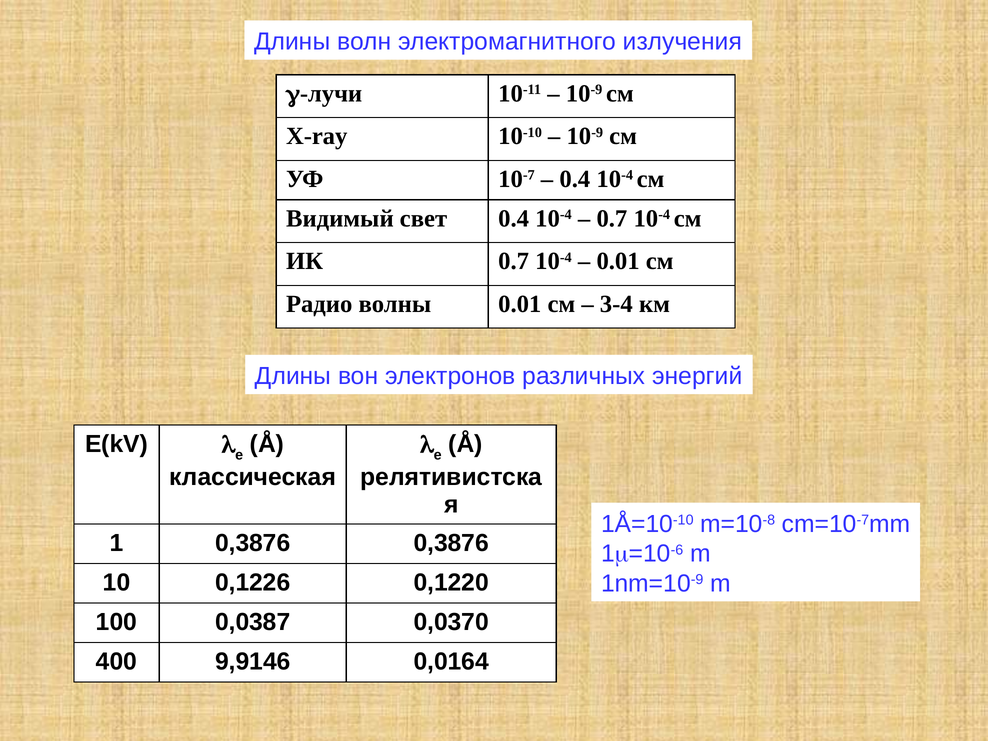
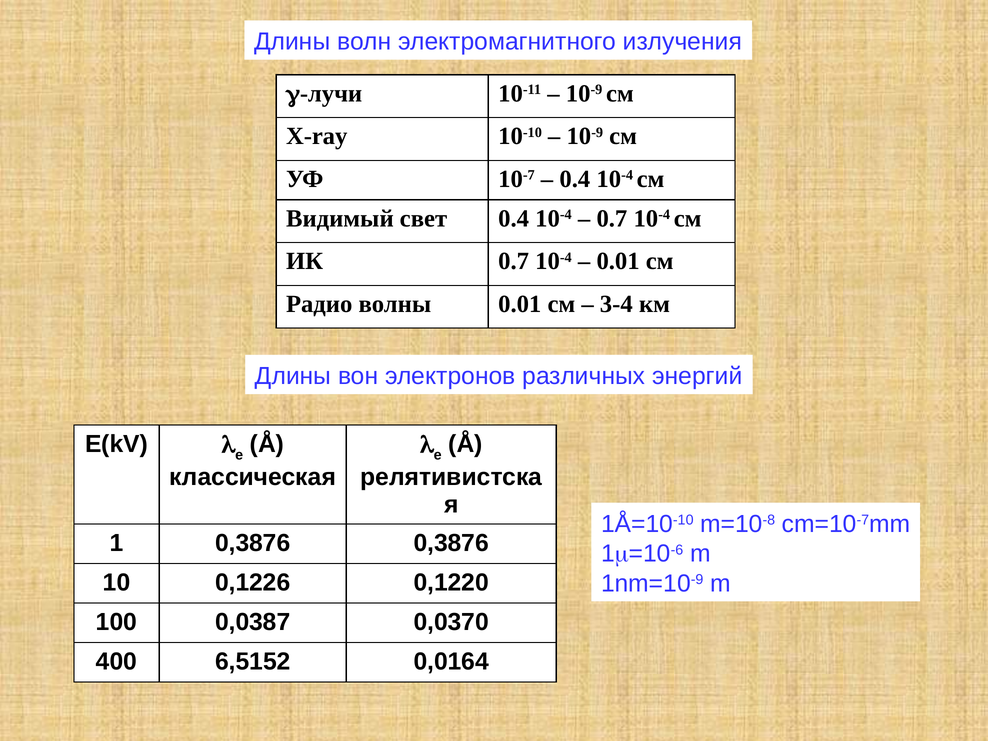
9,9146: 9,9146 -> 6,5152 (253, 662)
